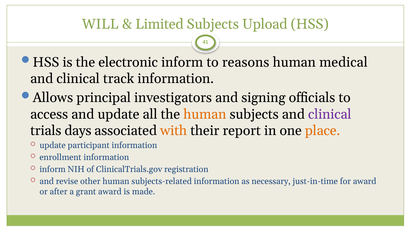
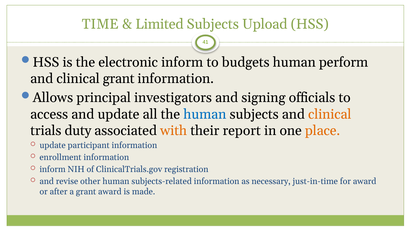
WILL: WILL -> TIME (100, 24)
reasons: reasons -> budgets (246, 62)
medical: medical -> perform (344, 62)
clinical track: track -> grant (119, 79)
human colour: orange -> blue (205, 114)
clinical colour: purple -> orange (330, 114)
days: days -> duty (78, 131)
